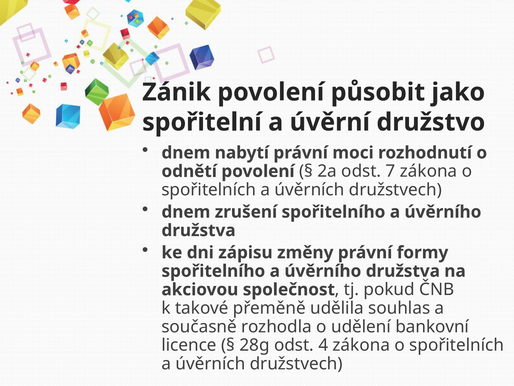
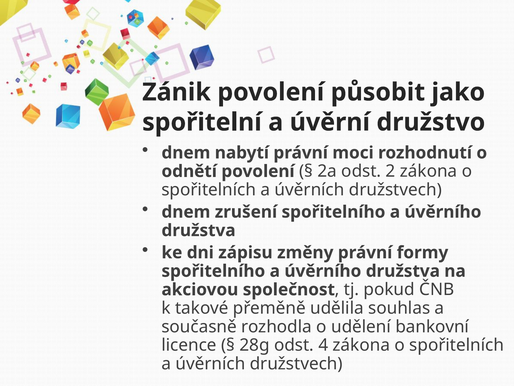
7: 7 -> 2 (391, 171)
